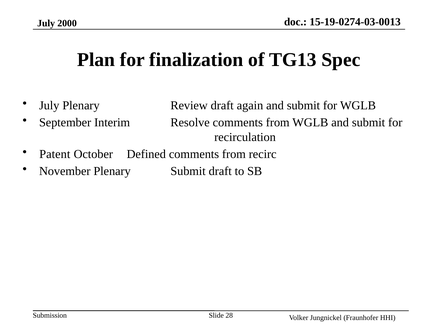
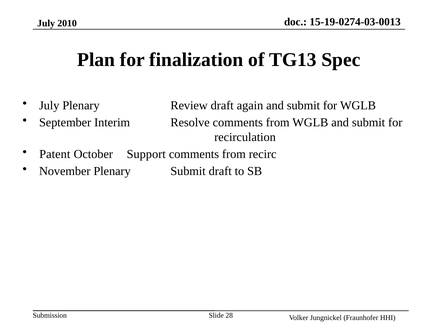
2000: 2000 -> 2010 (67, 23)
Defined: Defined -> Support (146, 154)
